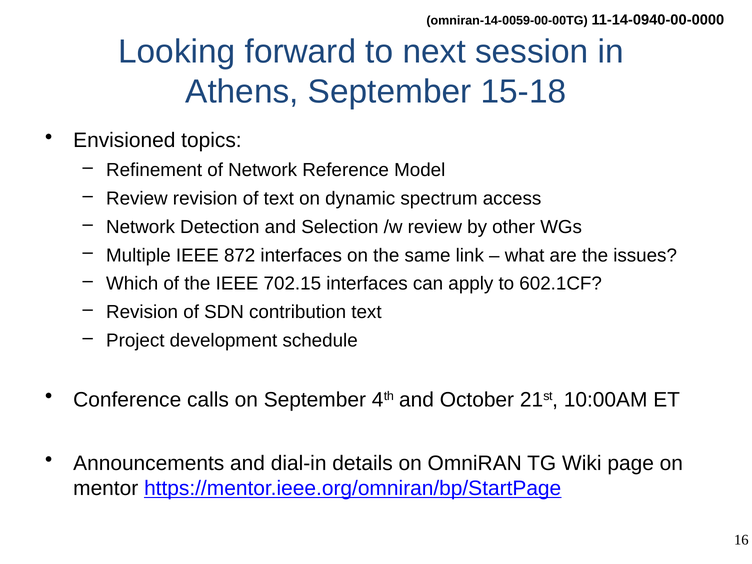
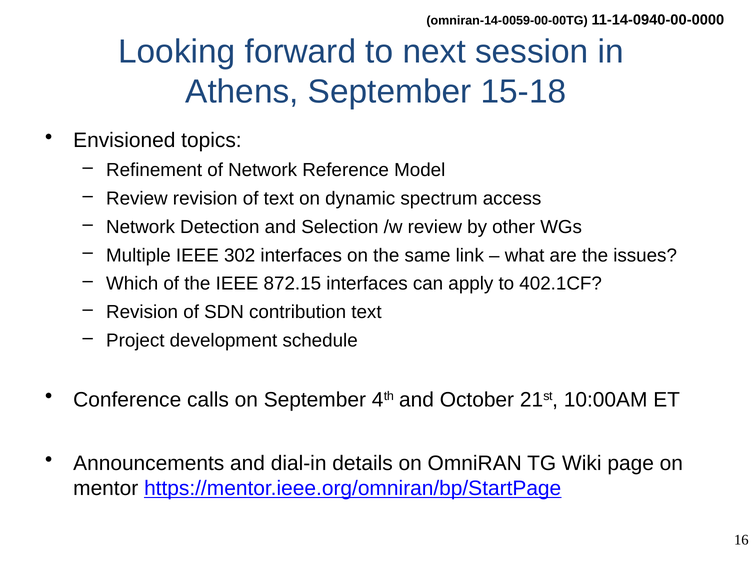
872: 872 -> 302 (240, 255)
702.15: 702.15 -> 872.15 (292, 284)
602.1CF: 602.1CF -> 402.1CF (561, 284)
